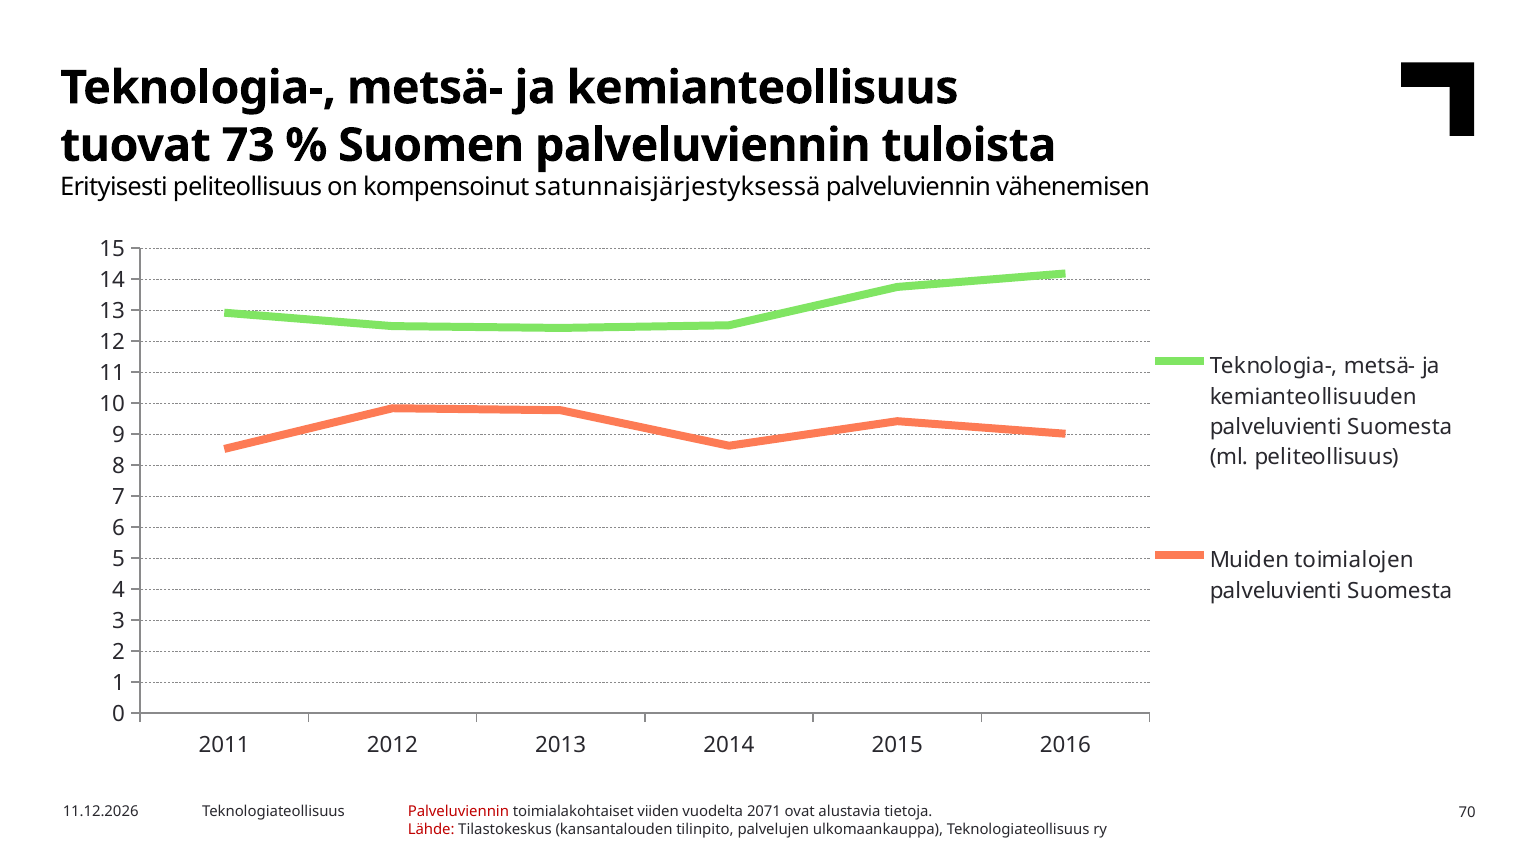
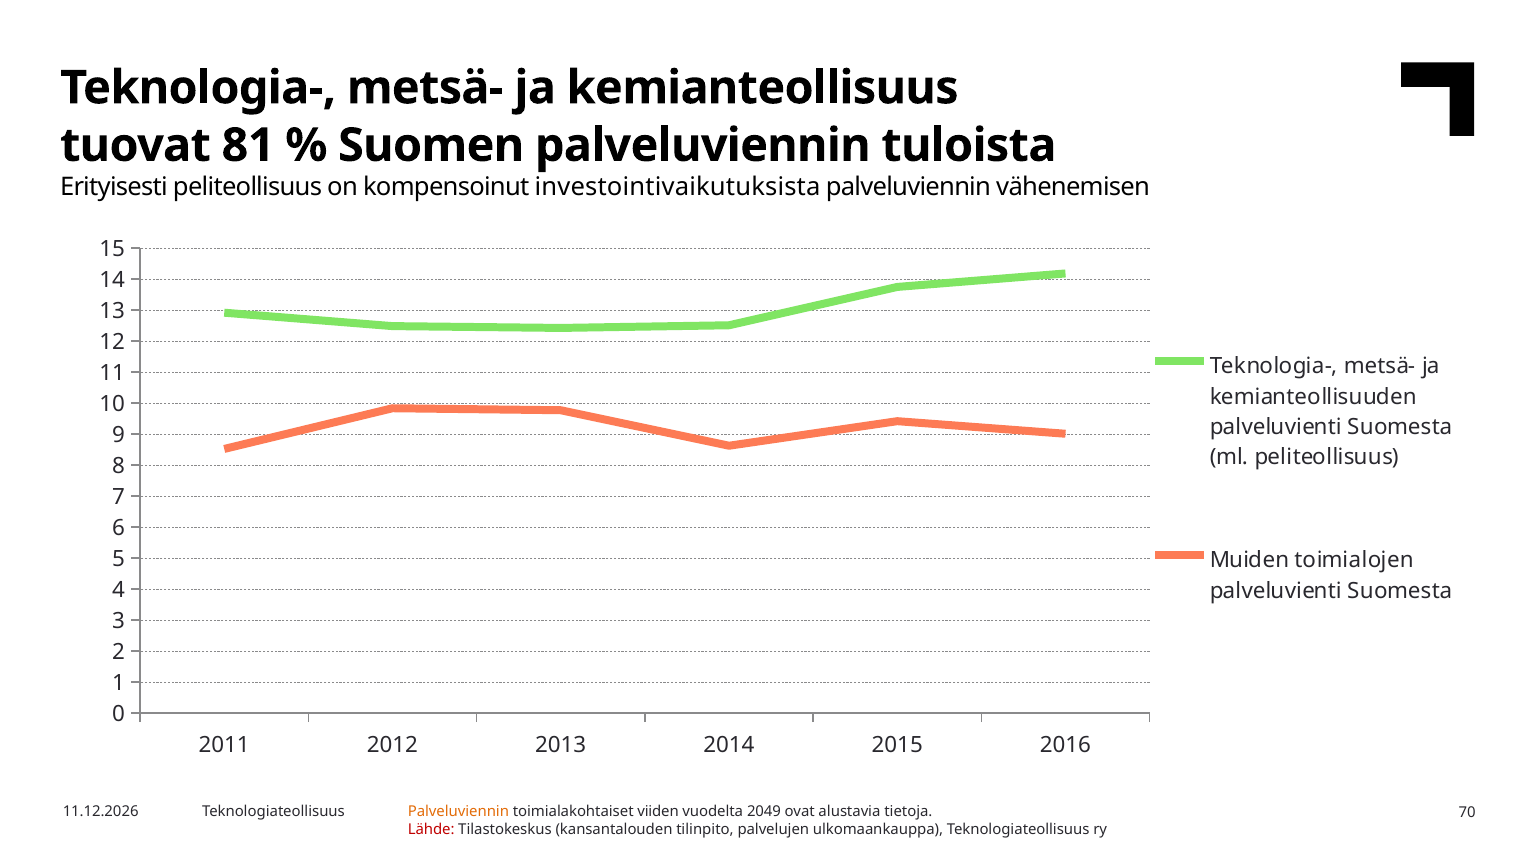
73: 73 -> 81 (248, 146)
satunnaisjärjestyksessä: satunnaisjärjestyksessä -> investointivaikutuksista (678, 188)
Palveluviennin colour: red -> orange (458, 812)
2071: 2071 -> 2049 (764, 812)
